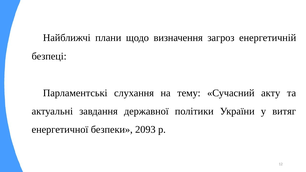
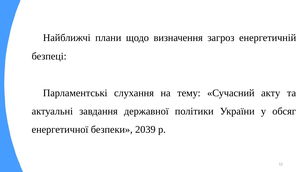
витяг: витяг -> обсяг (284, 111)
2093: 2093 -> 2039 (145, 130)
